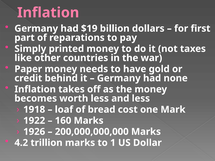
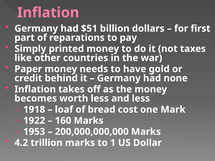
$19: $19 -> $51 (89, 29)
1926: 1926 -> 1953 (34, 132)
